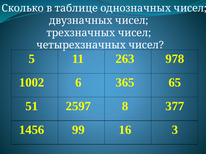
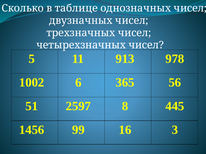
263: 263 -> 913 (125, 59)
65: 65 -> 56 (175, 83)
377: 377 -> 445 (175, 107)
